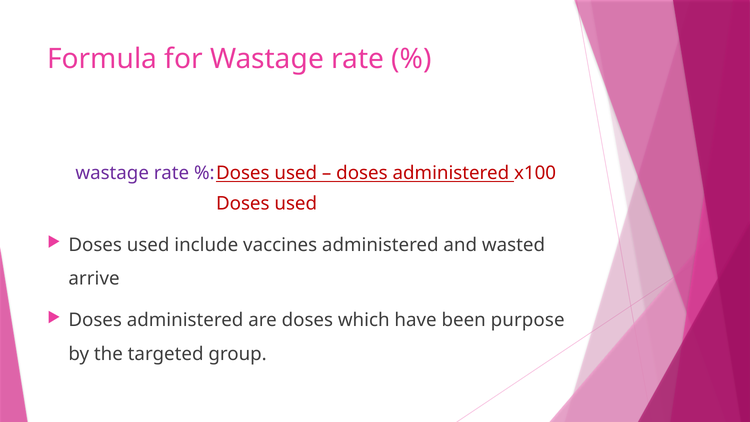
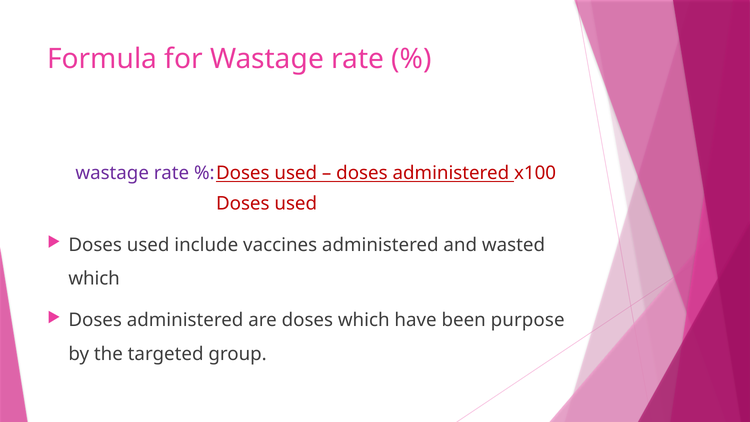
arrive: arrive -> which (94, 279)
